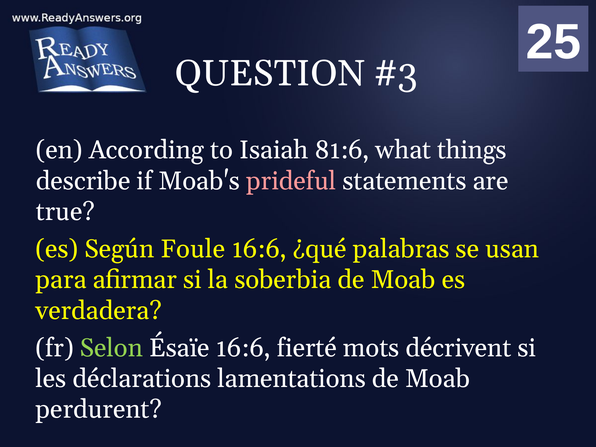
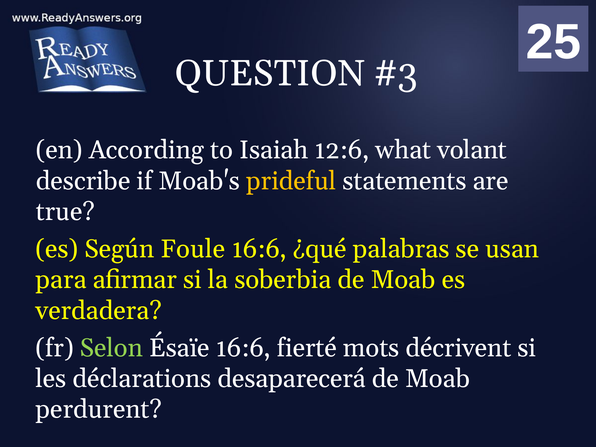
81:6: 81:6 -> 12:6 (342, 150)
things: things -> volant (472, 150)
prideful colour: pink -> yellow (291, 181)
lamentations: lamentations -> desaparecerá (292, 379)
